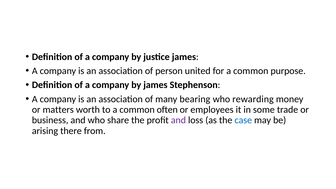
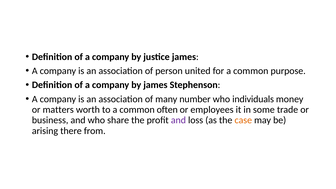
bearing: bearing -> number (195, 99)
rewarding: rewarding -> individuals (253, 99)
case colour: blue -> orange (243, 120)
